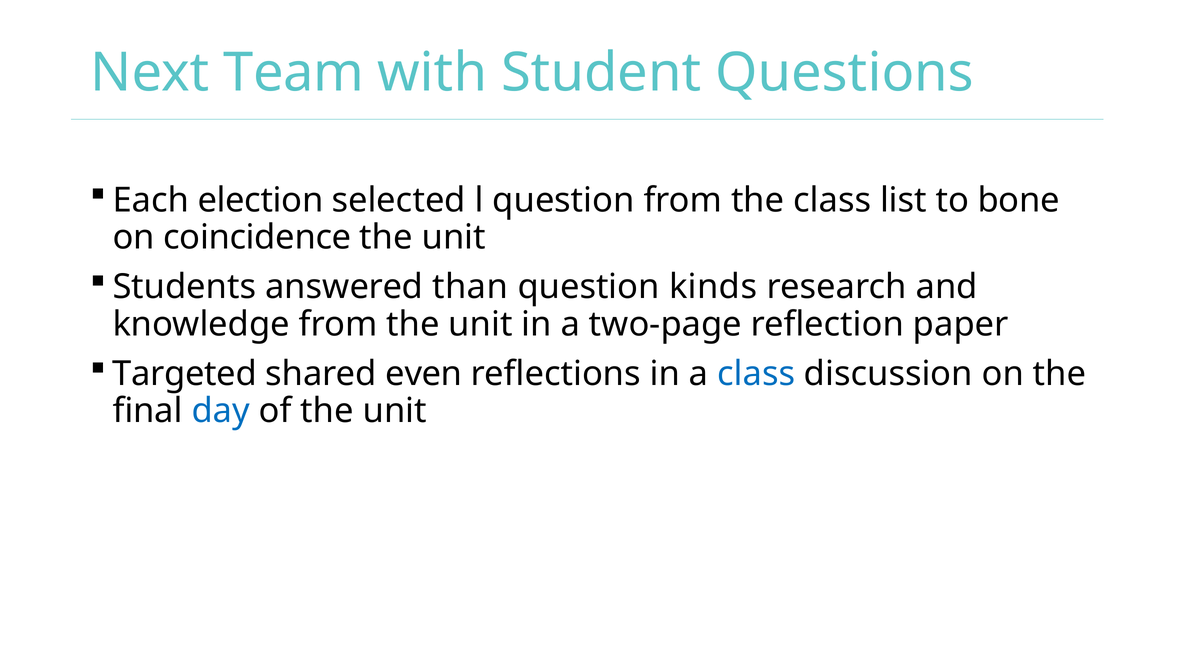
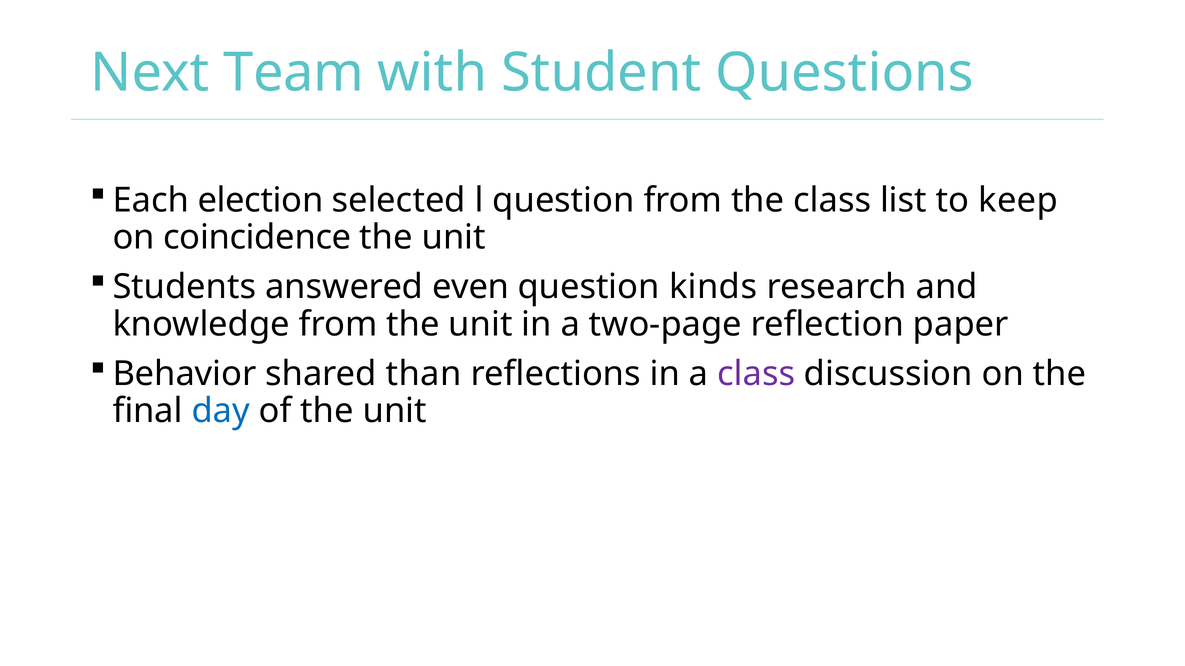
bone: bone -> keep (1018, 200)
than: than -> even (471, 287)
Targeted: Targeted -> Behavior (184, 374)
even: even -> than (424, 374)
class colour: blue -> purple (756, 374)
